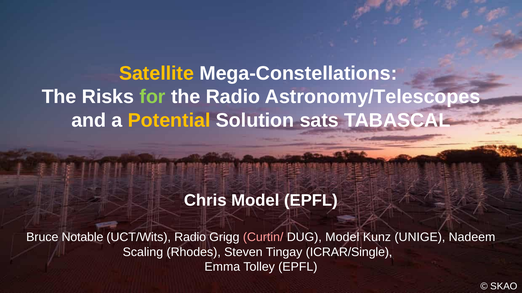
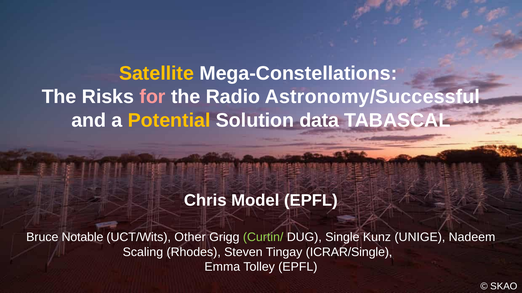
for colour: light green -> pink (153, 97)
Astronomy/Telescopes: Astronomy/Telescopes -> Astronomy/Successful (373, 97)
sats: sats -> data (319, 121)
UCT/Wits Radio: Radio -> Other (190, 238)
Curtin/ colour: pink -> light green (263, 238)
DUG Model: Model -> Single (342, 238)
